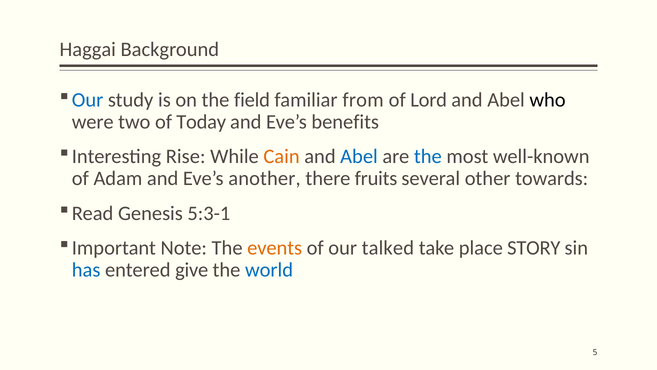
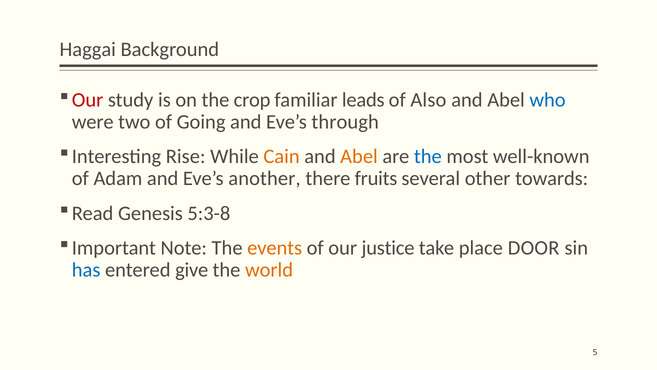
Our colour: blue -> red (88, 100)
field: field -> crop (252, 100)
from: from -> leads (363, 100)
Lord: Lord -> Also (428, 100)
who colour: black -> blue (548, 100)
Today: Today -> Going (201, 122)
benefits: benefits -> through (345, 122)
Abel colour: blue -> orange (359, 156)
5:3-1: 5:3-1 -> 5:3-8 (209, 213)
talked: talked -> justice (388, 247)
STORY: STORY -> DOOR (534, 247)
world colour: blue -> orange (269, 270)
